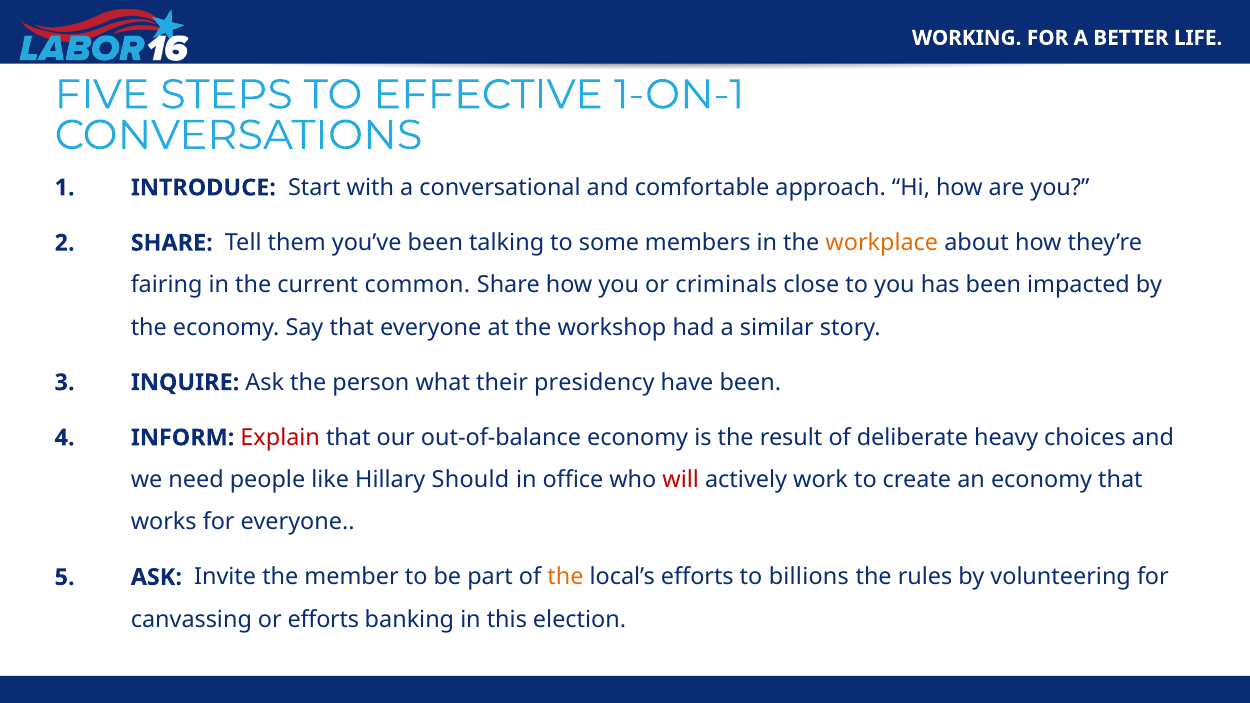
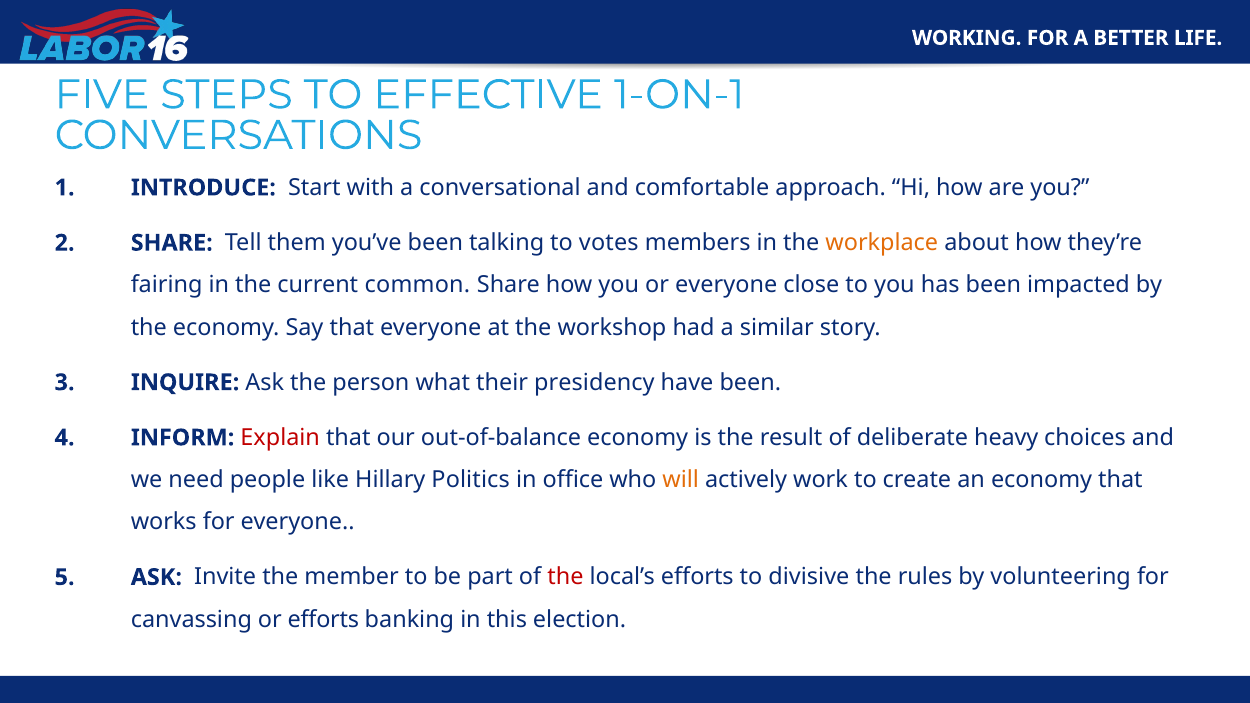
some: some -> votes (609, 243)
or criminals: criminals -> everyone (726, 285)
Should: Should -> Politics (471, 480)
will colour: red -> orange (681, 480)
the colour: orange -> red (565, 577)
billions: billions -> divisive (809, 577)
